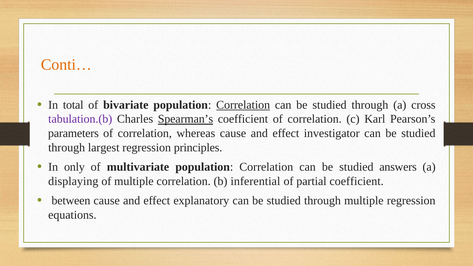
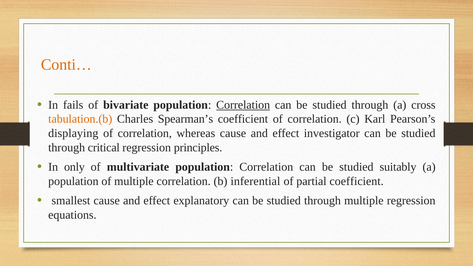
total: total -> fails (73, 105)
tabulation.(b colour: purple -> orange (80, 119)
Spearman’s underline: present -> none (185, 119)
parameters: parameters -> displaying (73, 133)
largest: largest -> critical (104, 147)
answers: answers -> suitably (398, 167)
displaying: displaying -> population (73, 181)
between: between -> smallest (71, 201)
